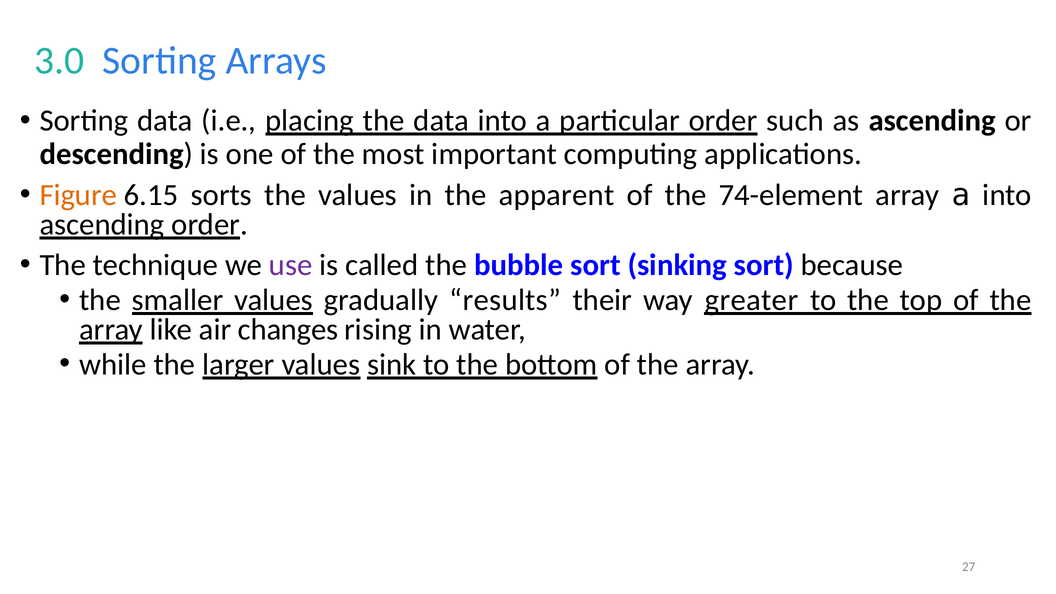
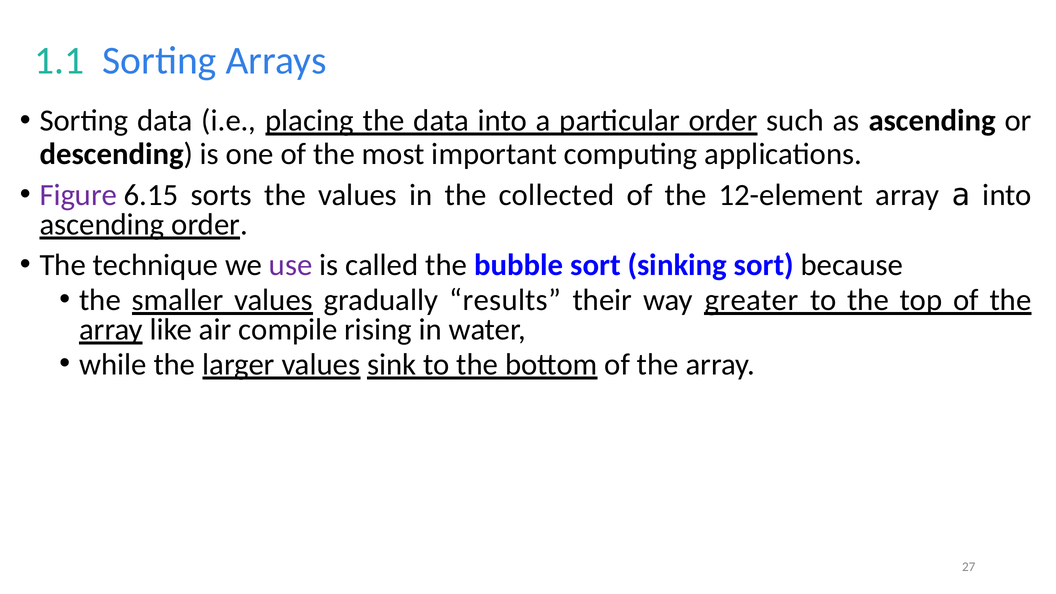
3.0: 3.0 -> 1.1 (59, 61)
Figure colour: orange -> purple (78, 195)
apparent: apparent -> collected (556, 195)
74-element: 74-element -> 12-element (791, 195)
changes: changes -> compile (288, 330)
